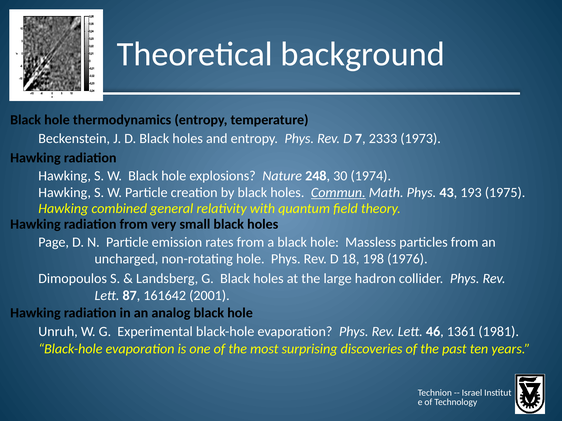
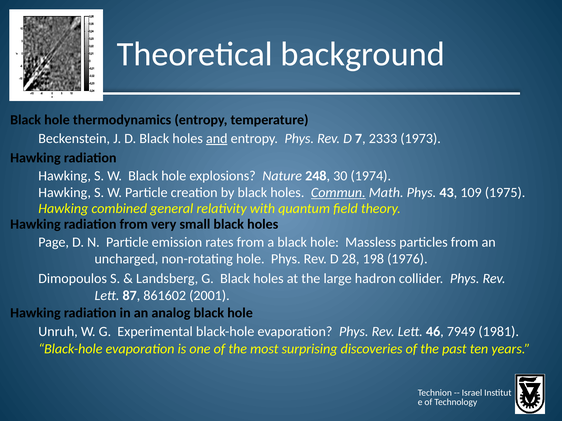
and underline: none -> present (217, 139)
193: 193 -> 109 (471, 193)
18: 18 -> 28 (351, 259)
161642: 161642 -> 861602 (165, 296)
1361: 1361 -> 7949 (461, 332)
